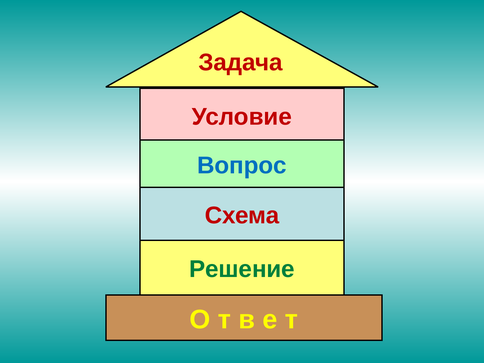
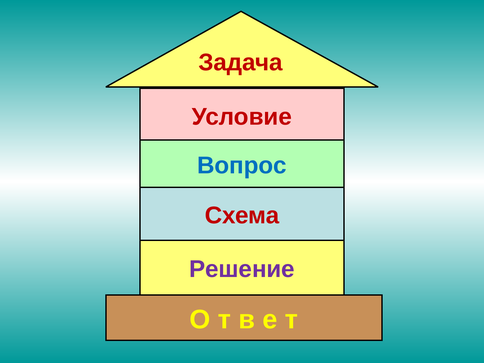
Решение colour: green -> purple (242, 269)
